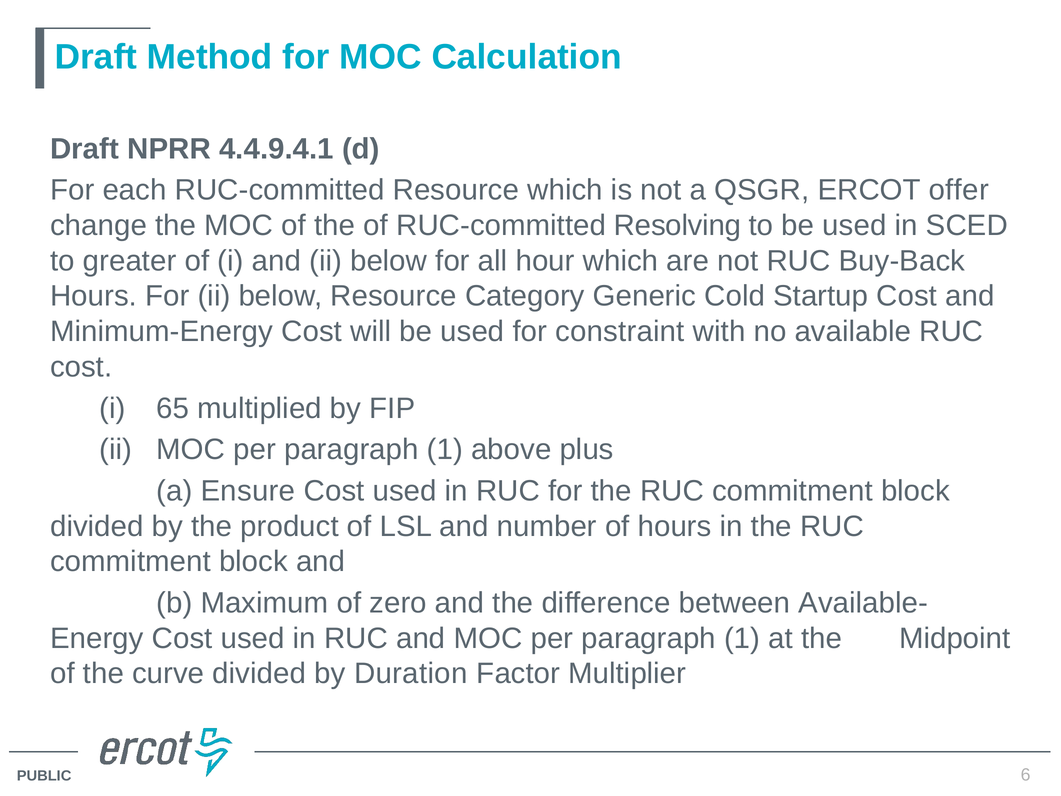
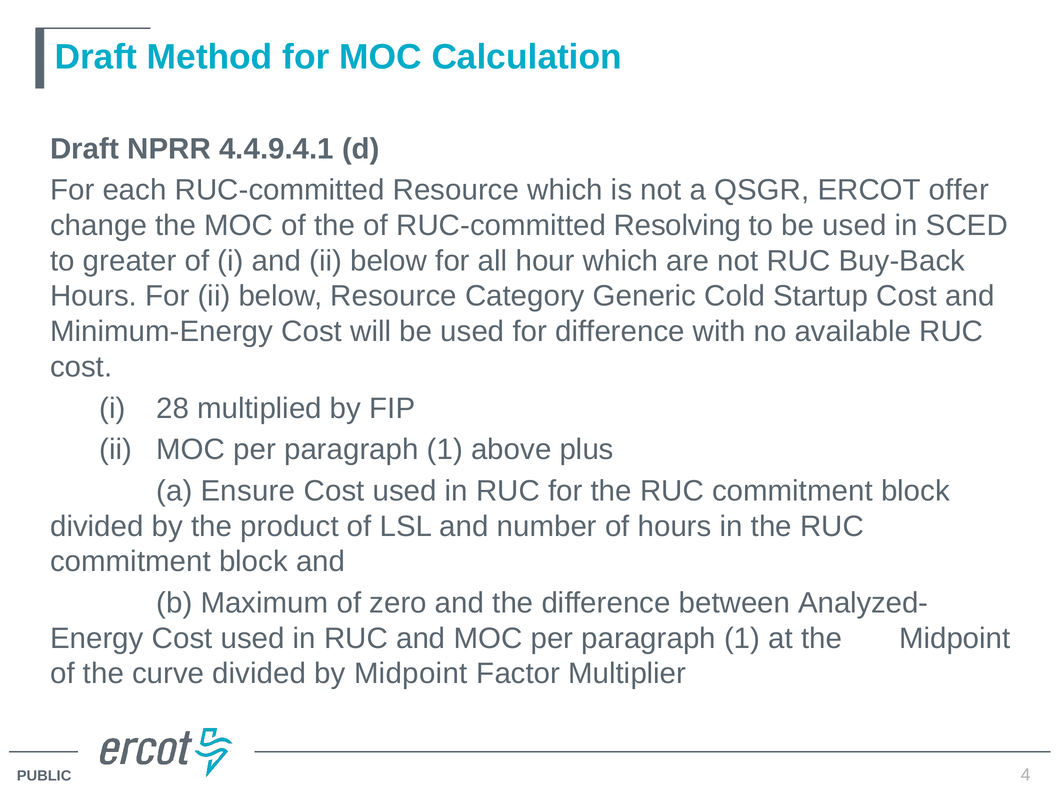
for constraint: constraint -> difference (620, 332)
65: 65 -> 28 (173, 408)
Available-: Available- -> Analyzed- (863, 603)
by Duration: Duration -> Midpoint (411, 674)
6: 6 -> 4 (1026, 775)
